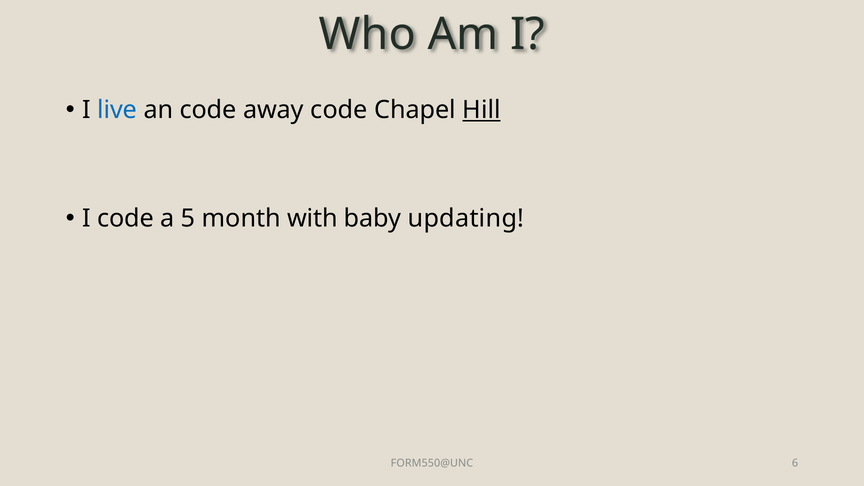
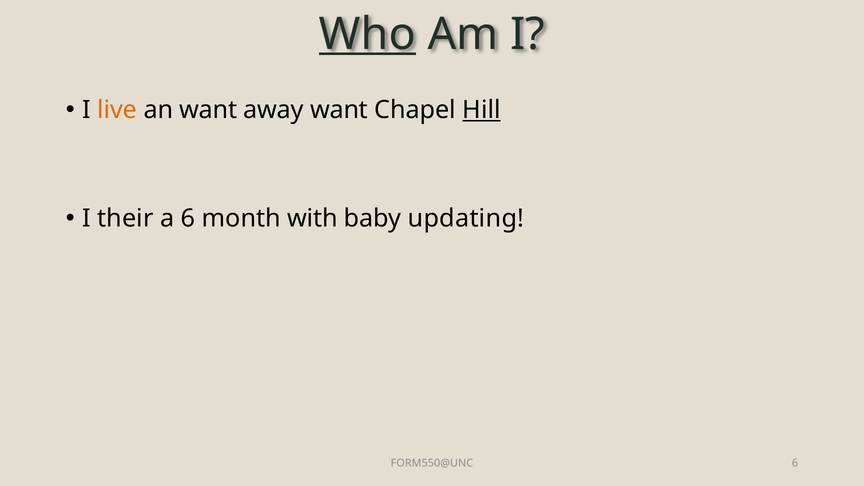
Who underline: none -> present (367, 34)
live colour: blue -> orange (117, 110)
an code: code -> want (208, 110)
away code: code -> want (339, 110)
I code: code -> their (125, 219)
a 5: 5 -> 6 (188, 219)
